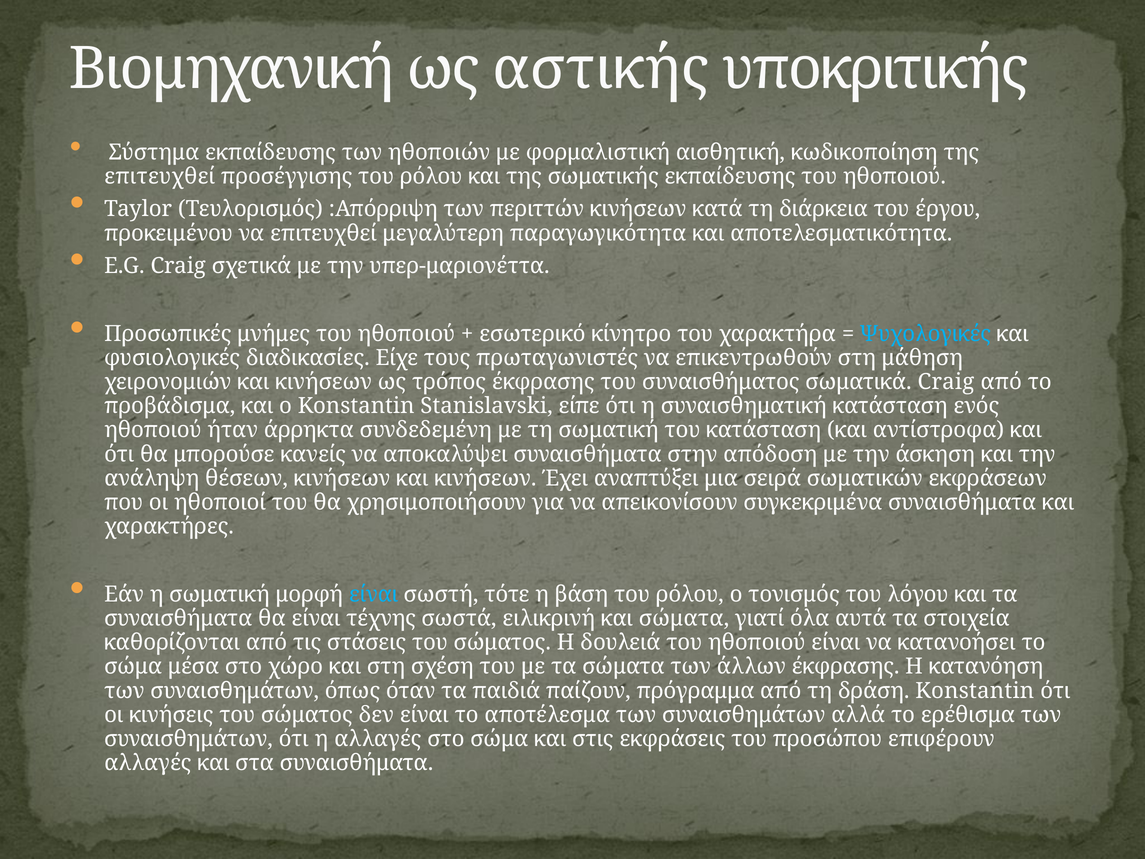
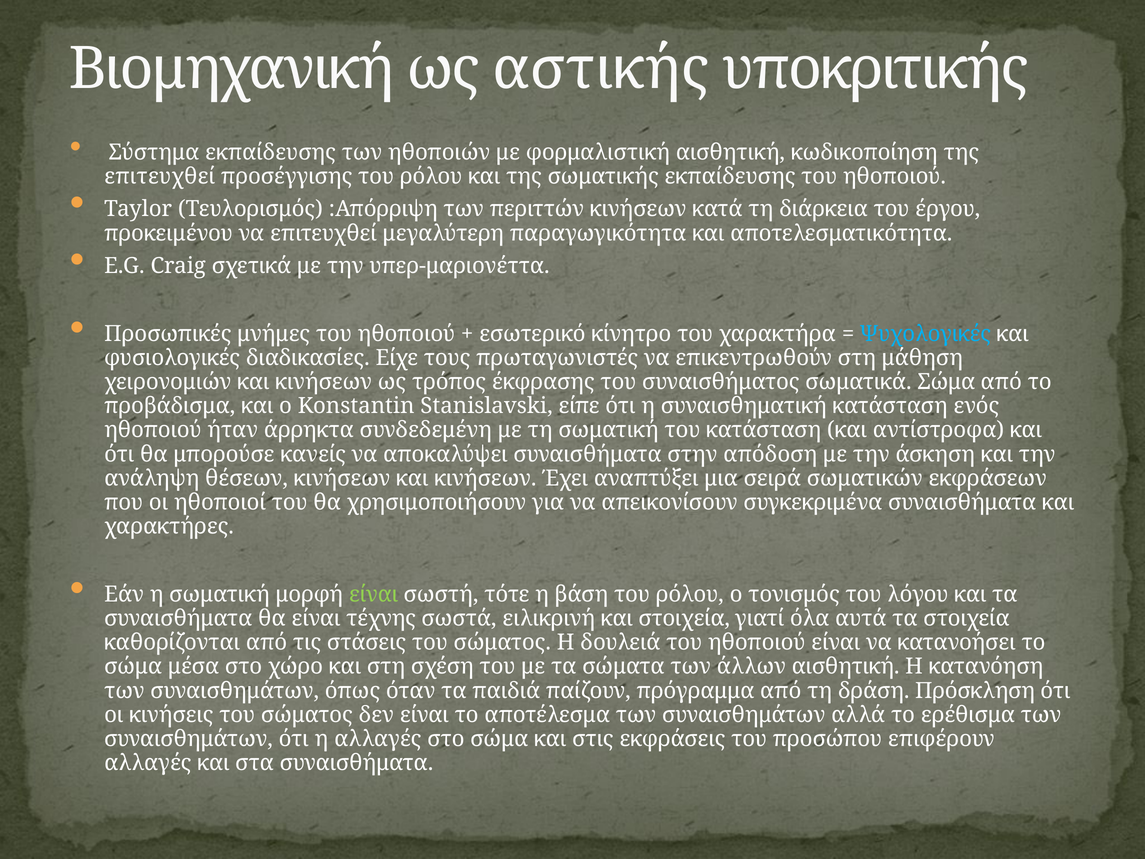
σωματικά Craig: Craig -> Σώμα (946, 382)
είναι colour: light blue -> light green (374, 594)
και σώματα: σώματα -> στοιχεία (684, 618)
άλλων έκφρασης: έκφρασης -> αισθητική (846, 666)
δράση Konstantin: Konstantin -> Πρόσκληση (975, 691)
